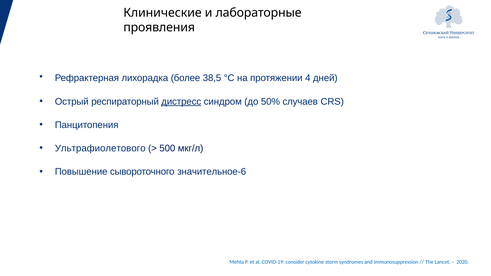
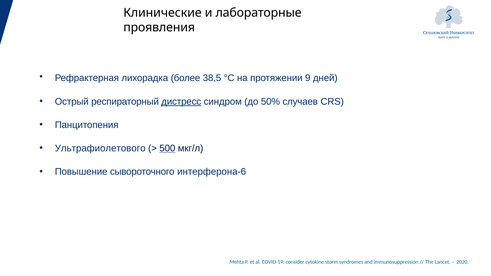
4: 4 -> 9 (308, 78)
500 underline: none -> present (167, 148)
значительное-6: значительное-6 -> интерферона-6 (212, 172)
